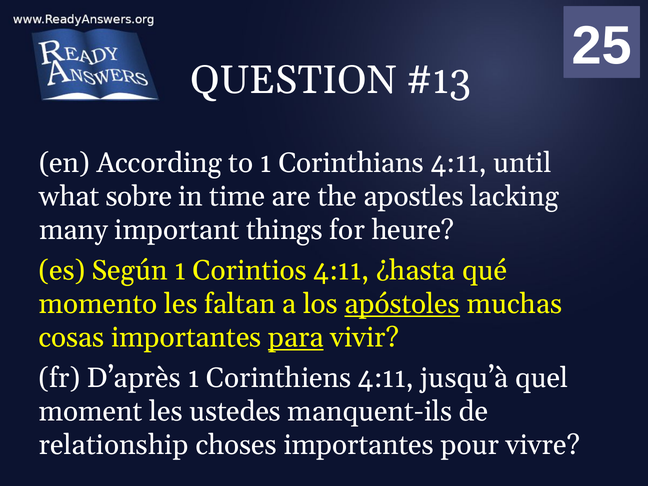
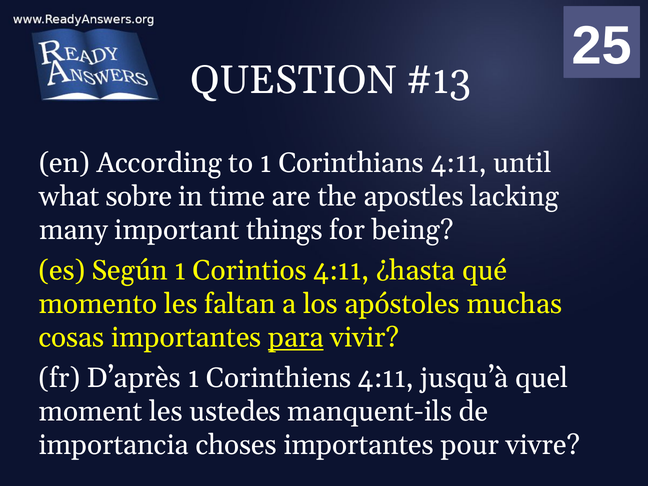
heure: heure -> being (413, 230)
apóstoles underline: present -> none (402, 304)
relationship: relationship -> importancia (114, 445)
